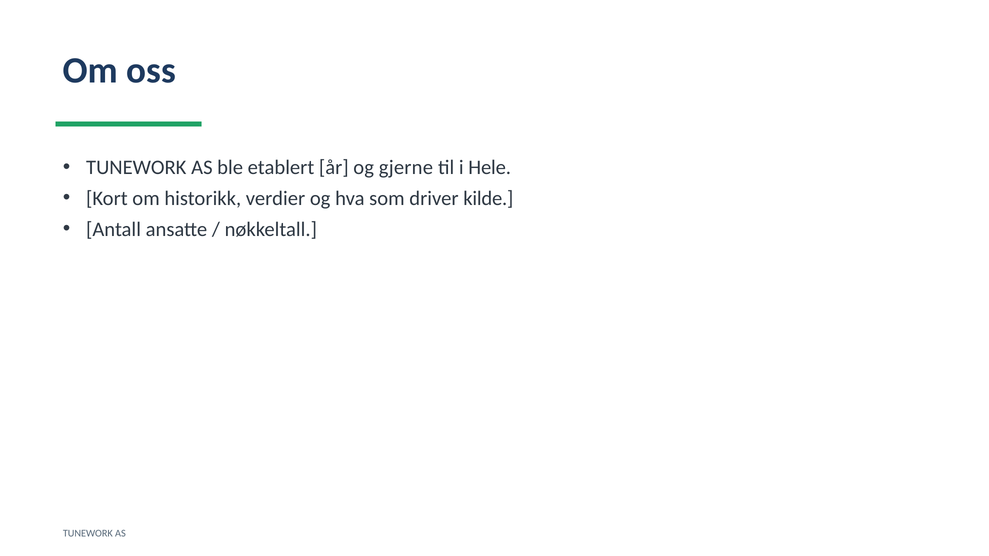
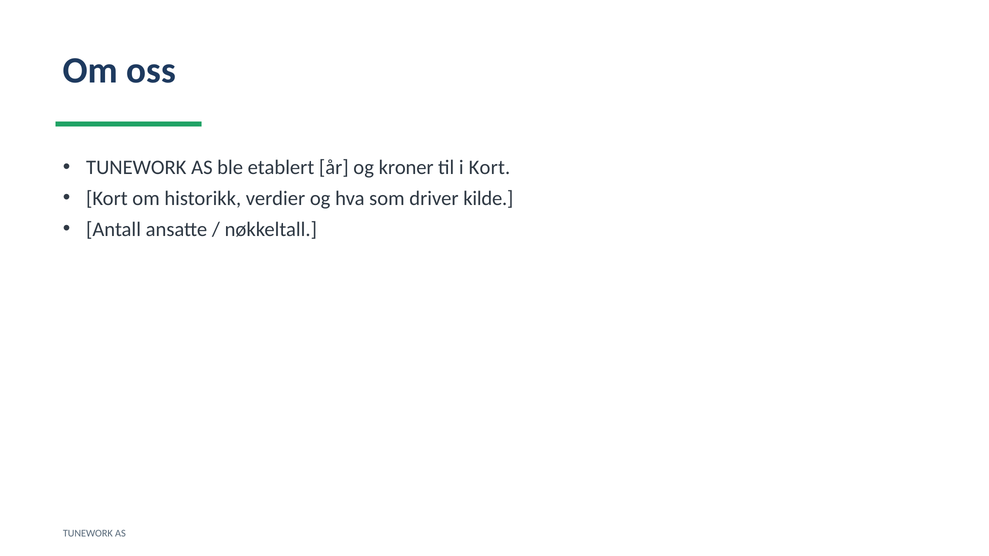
gjerne: gjerne -> kroner (406, 168)
i Hele: Hele -> Kort (489, 168)
